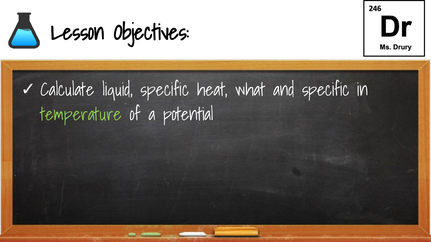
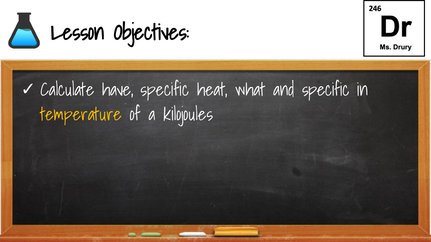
liquid: liquid -> have (118, 90)
temperature colour: light green -> yellow (81, 115)
potential: potential -> kilojoules (188, 115)
